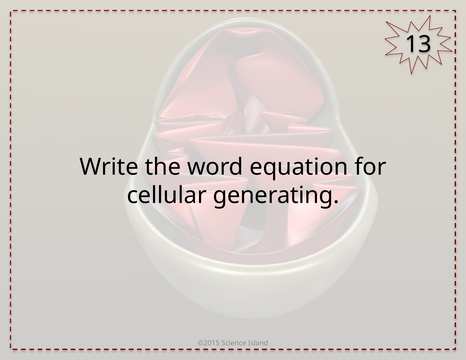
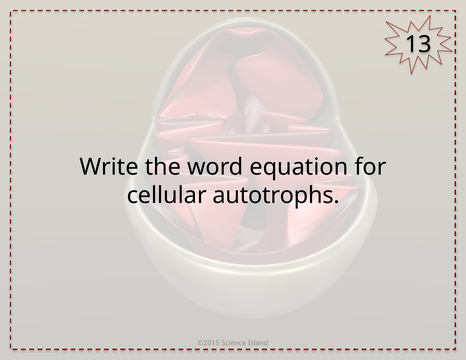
generating: generating -> autotrophs (276, 195)
